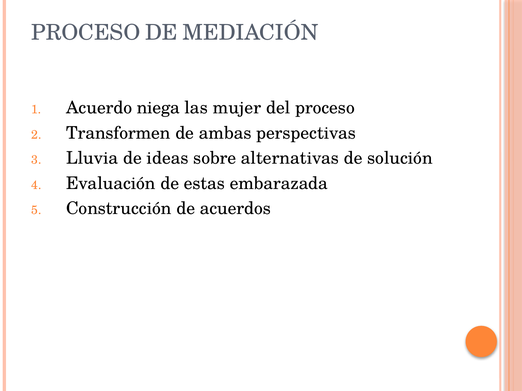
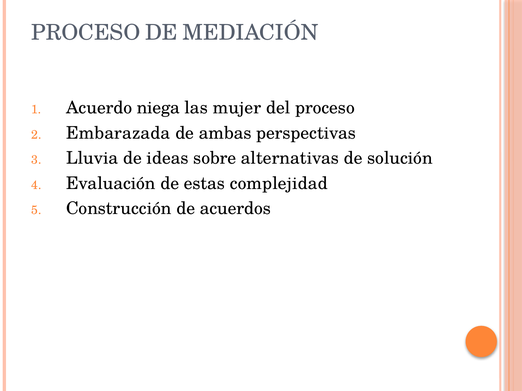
Transformen: Transformen -> Embarazada (118, 133)
embarazada: embarazada -> complejidad (279, 184)
